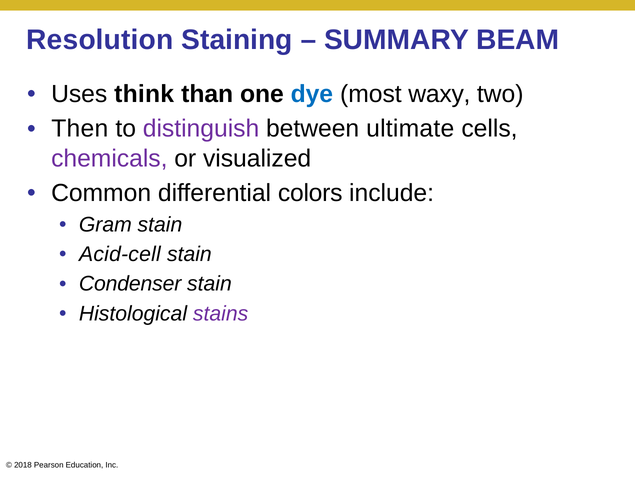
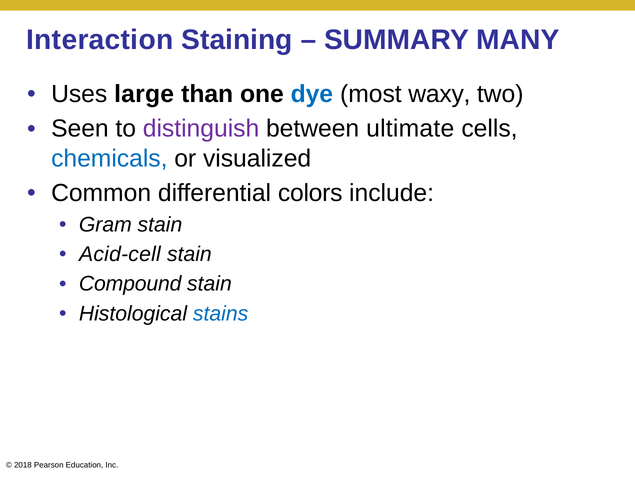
Resolution: Resolution -> Interaction (100, 40)
BEAM: BEAM -> MANY (518, 40)
think: think -> large (144, 94)
Then: Then -> Seen (80, 129)
chemicals colour: purple -> blue (109, 158)
Condenser: Condenser -> Compound (130, 284)
stains colour: purple -> blue (221, 313)
